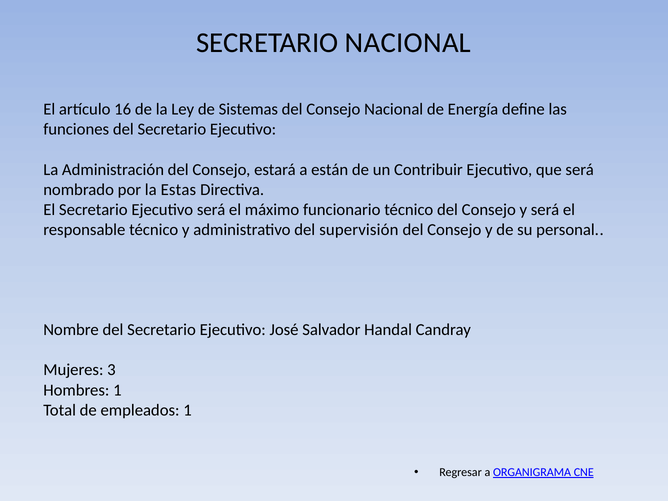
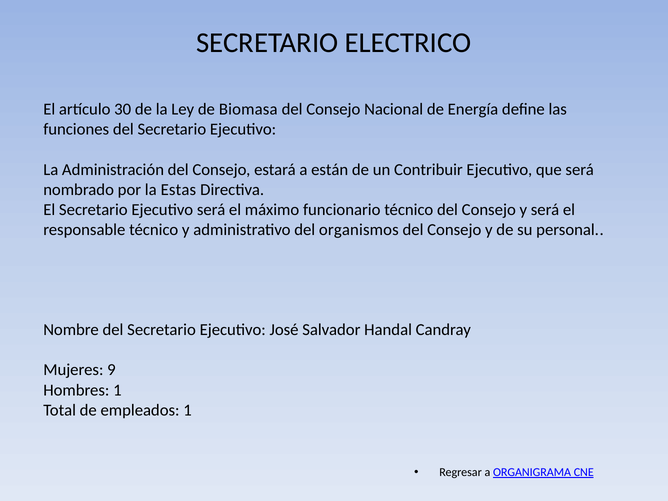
SECRETARIO NACIONAL: NACIONAL -> ELECTRICO (408, 43)
16: 16 -> 30 (123, 109)
Sistemas: Sistemas -> Biomasa (248, 109)
supervisión: supervisión -> organismos (359, 230)
3: 3 -> 9 (111, 370)
